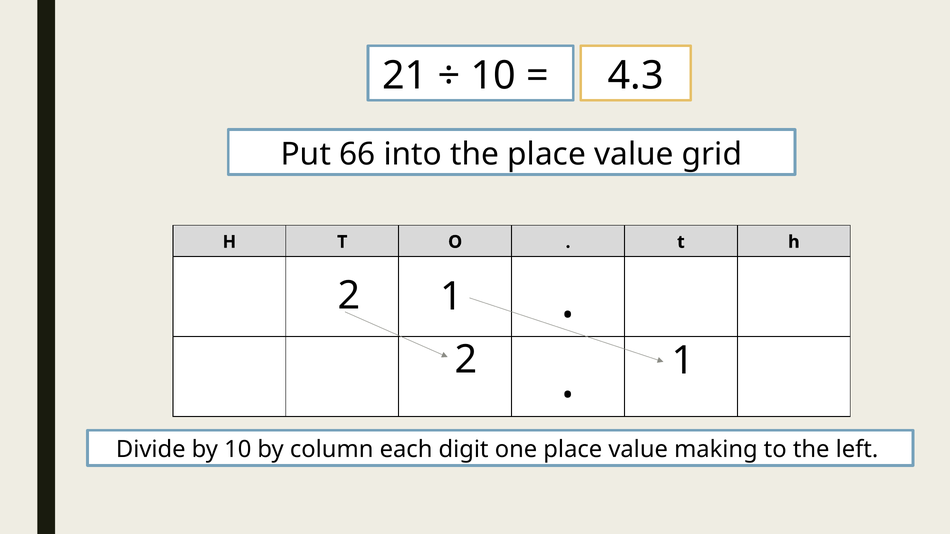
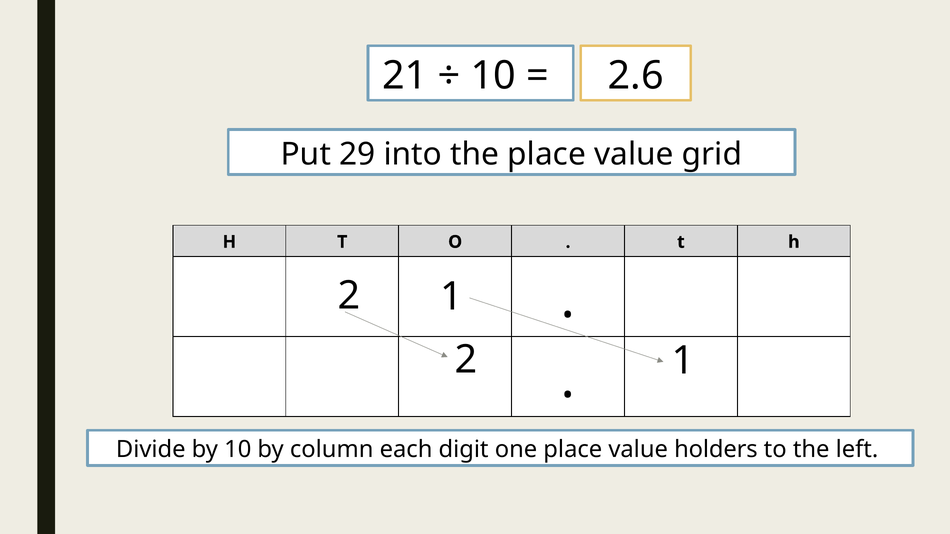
4.3: 4.3 -> 2.6 (636, 76)
66: 66 -> 29 (357, 154)
making: making -> holders (716, 450)
